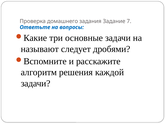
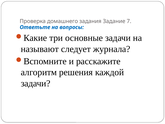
дробями: дробями -> журнала (112, 49)
